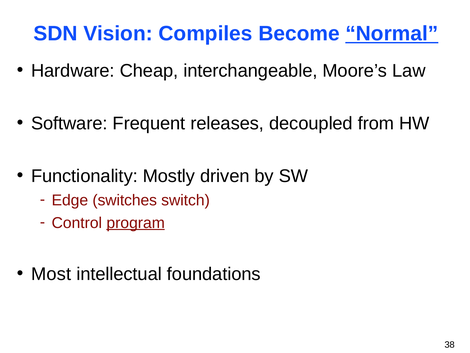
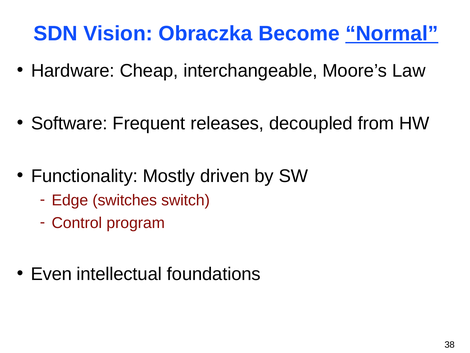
Compiles: Compiles -> Obraczka (206, 34)
program underline: present -> none (136, 223)
Most: Most -> Even (51, 274)
